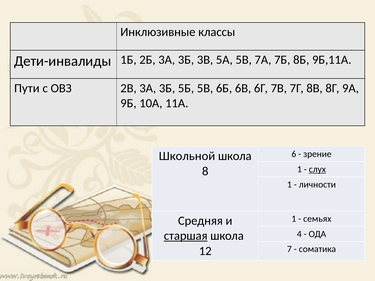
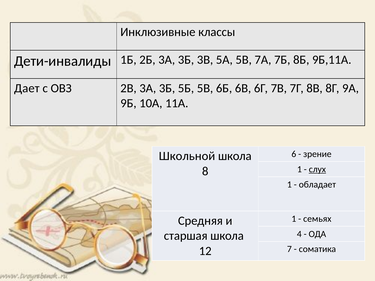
Пути: Пути -> Дает (27, 88)
личности: личности -> обладает (317, 185)
старшая underline: present -> none (186, 236)
